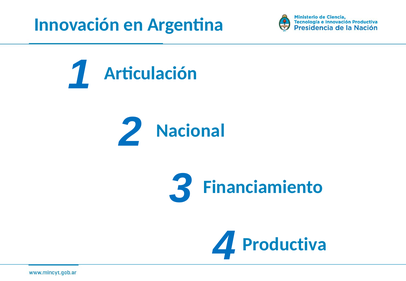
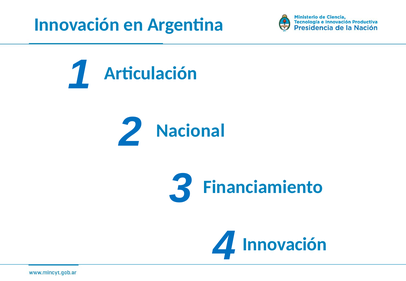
4 Productiva: Productiva -> Innovación (285, 244)
